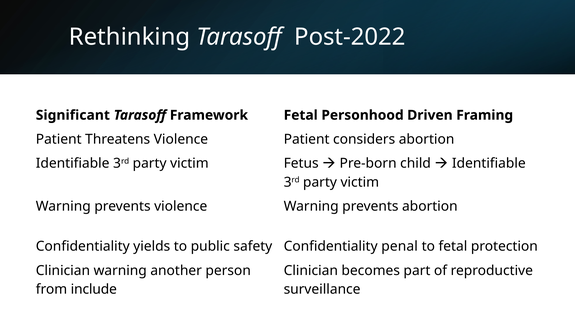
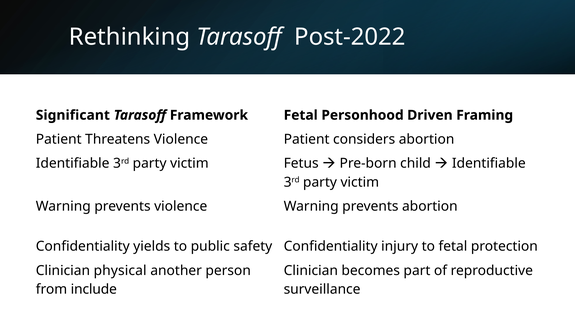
penal: penal -> injury (400, 247)
Clinician warning: warning -> physical (120, 271)
